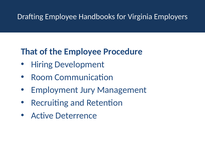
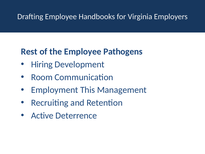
That: That -> Rest (29, 52)
Procedure: Procedure -> Pathogens (123, 52)
Jury: Jury -> This (88, 90)
